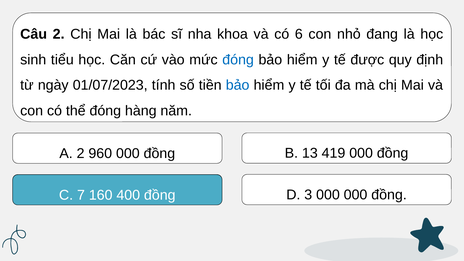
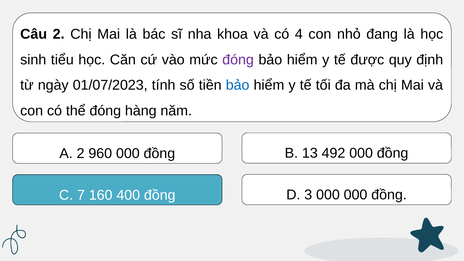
6: 6 -> 4 (299, 34)
đóng colour: blue -> purple (238, 60)
419: 419 -> 492 (333, 153)
